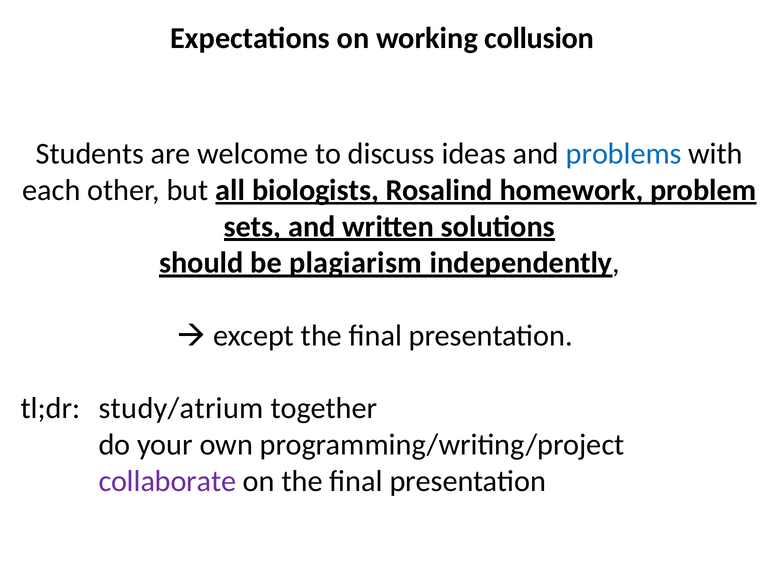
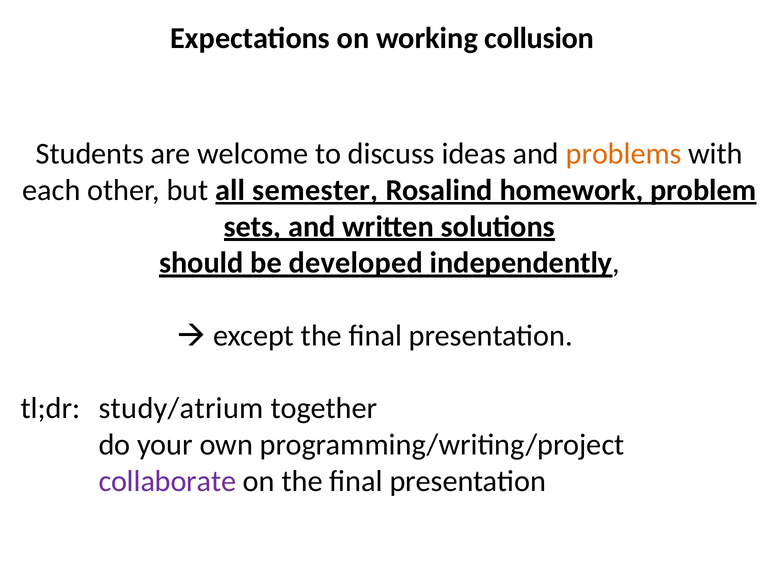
problems colour: blue -> orange (624, 154)
biologists: biologists -> semester (315, 190)
plagiarism: plagiarism -> developed (356, 263)
